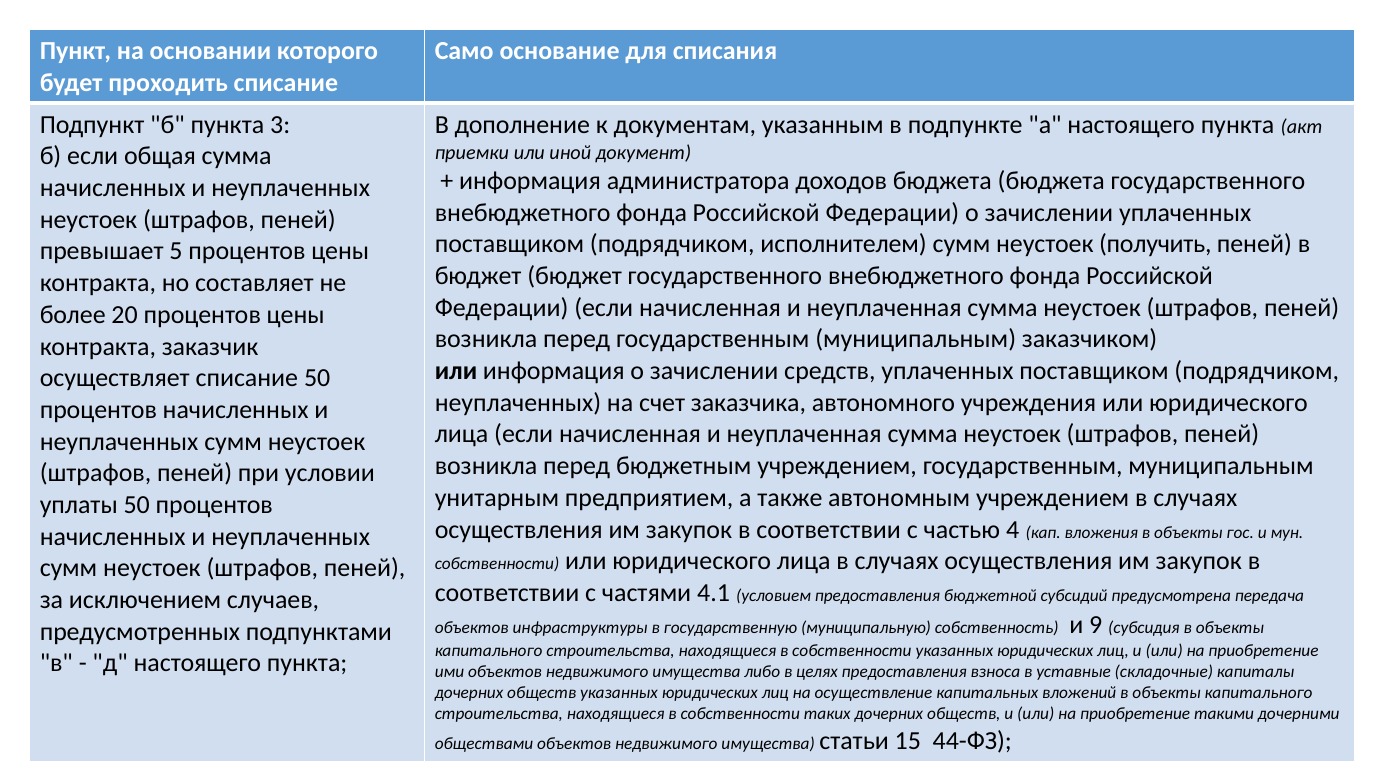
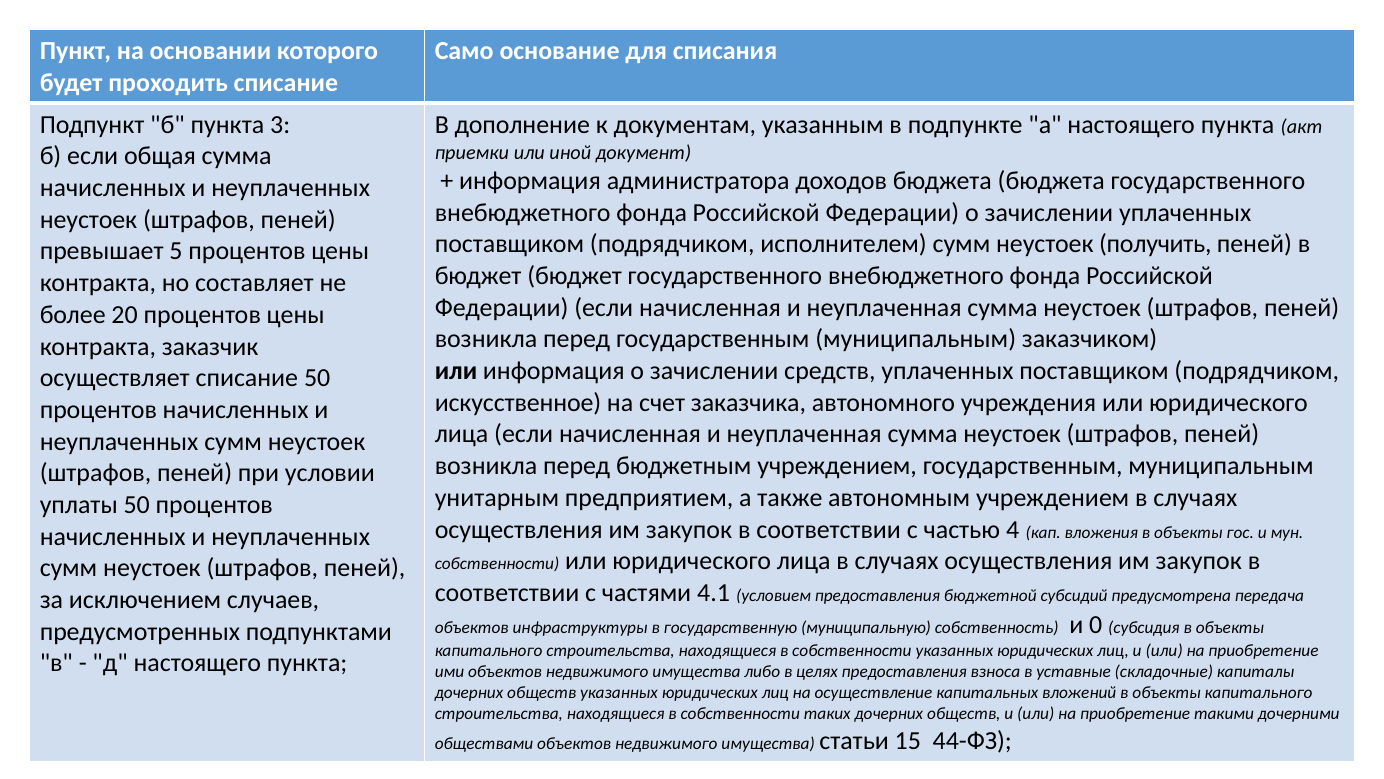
неуплаченных: неуплаченных -> искусственное (518, 402)
9: 9 -> 0 (1096, 624)
